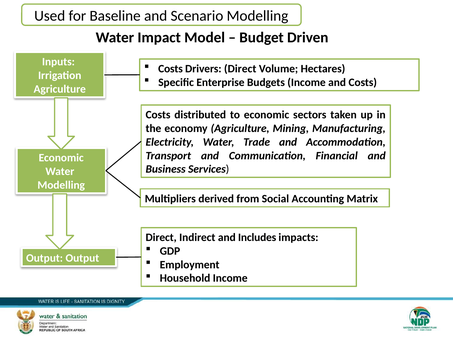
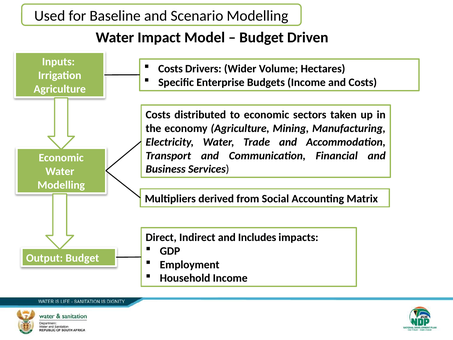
Drivers Direct: Direct -> Wider (240, 69)
Output Output: Output -> Budget (82, 258)
